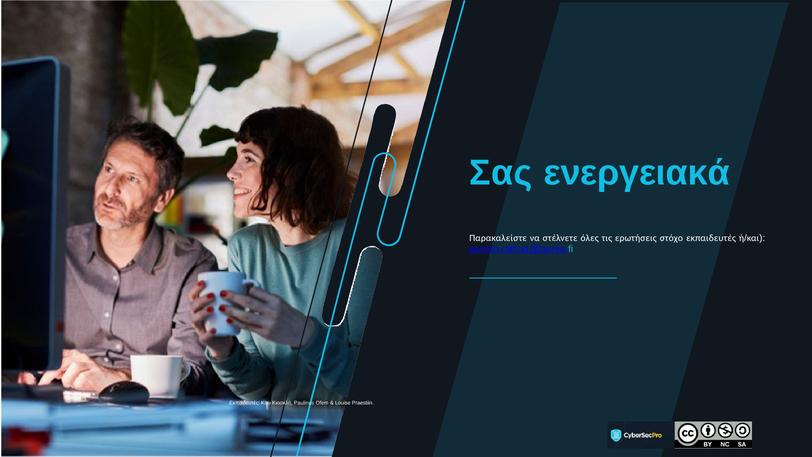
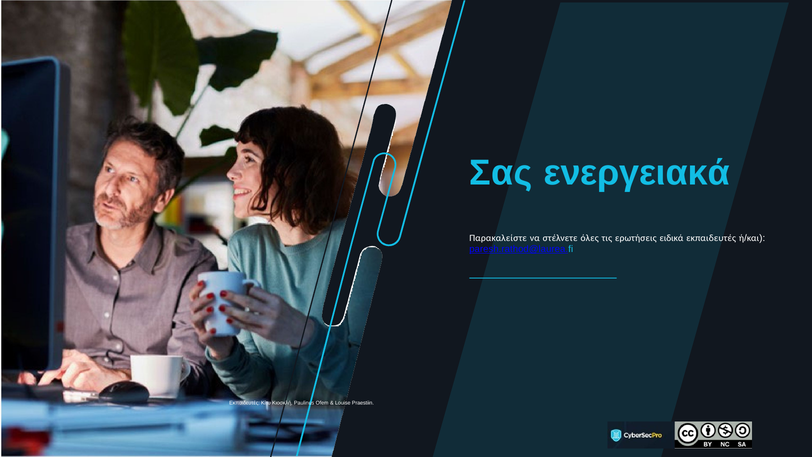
στόχο: στόχο -> ειδικά (671, 238)
